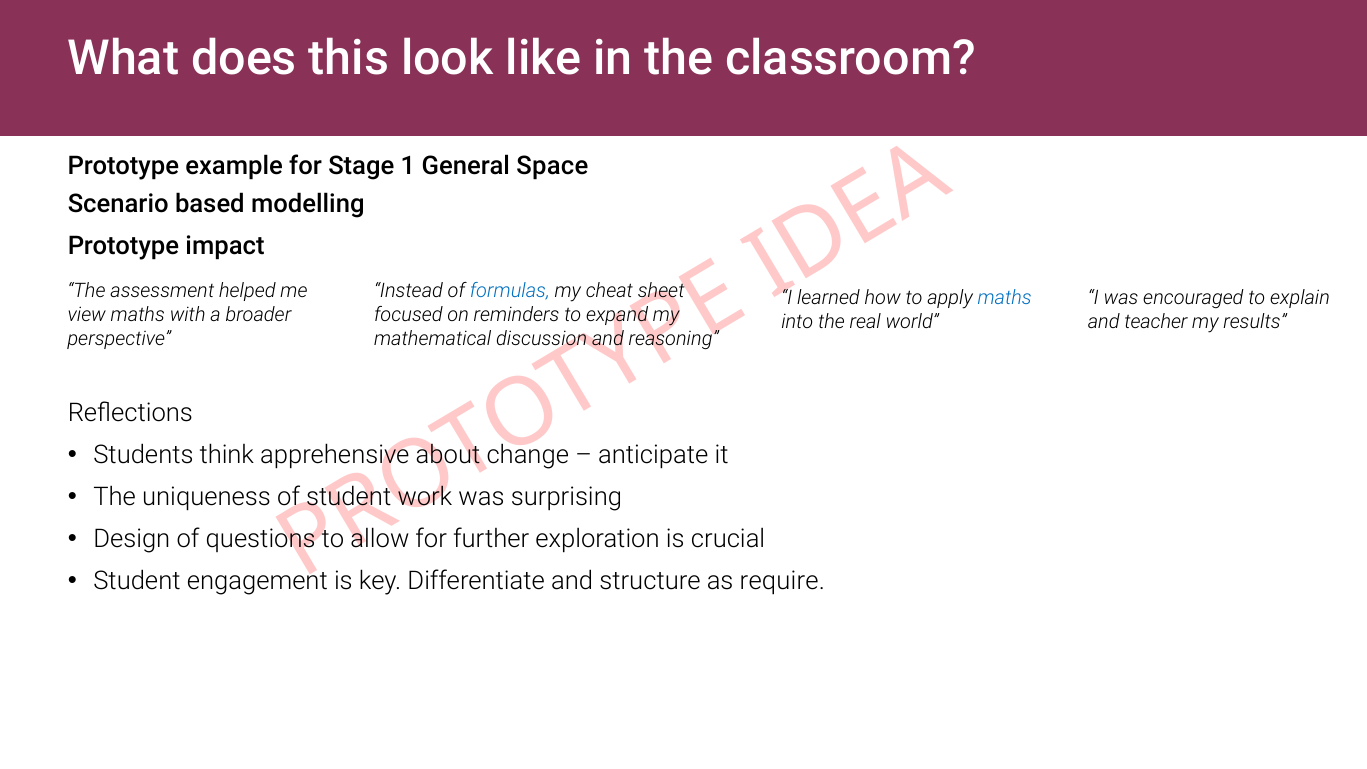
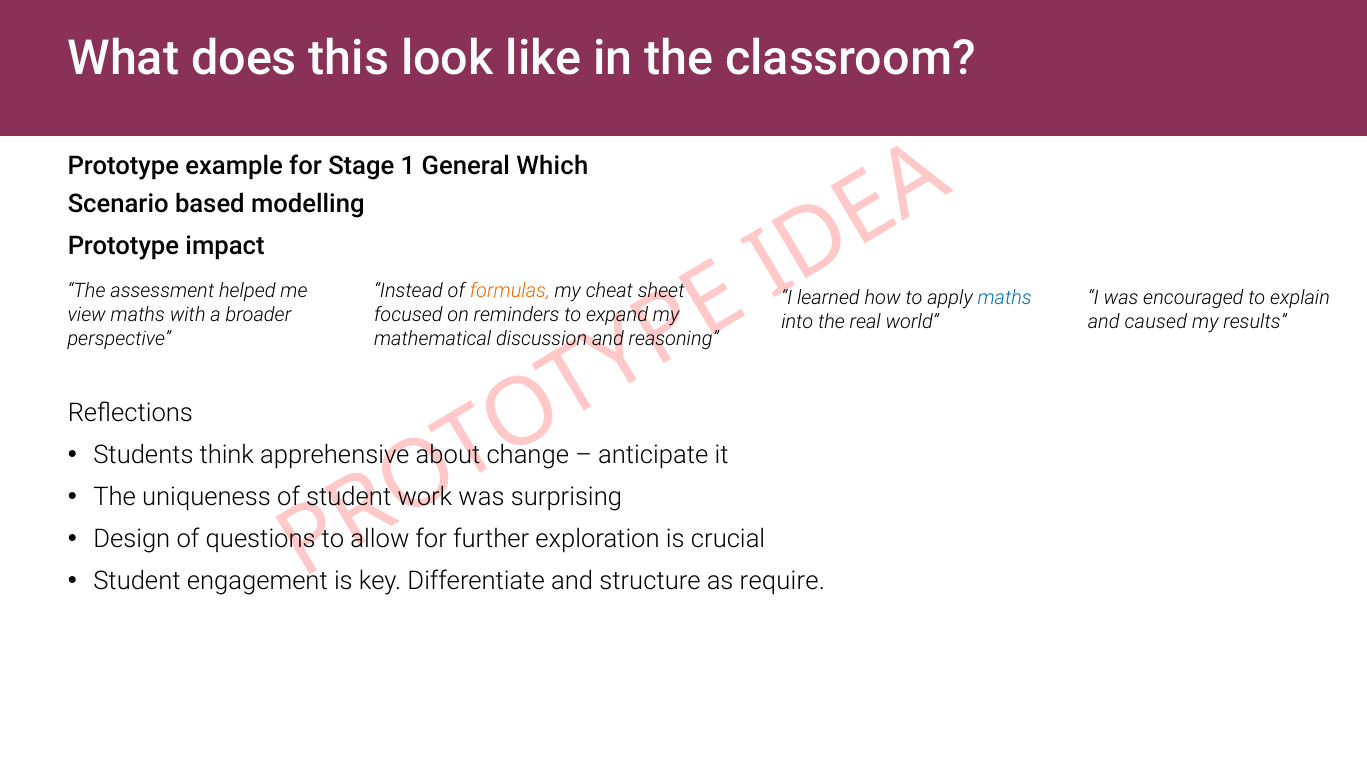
Space: Space -> Which (552, 166)
formulas colour: blue -> orange (510, 291)
teacher: teacher -> caused (1156, 322)
